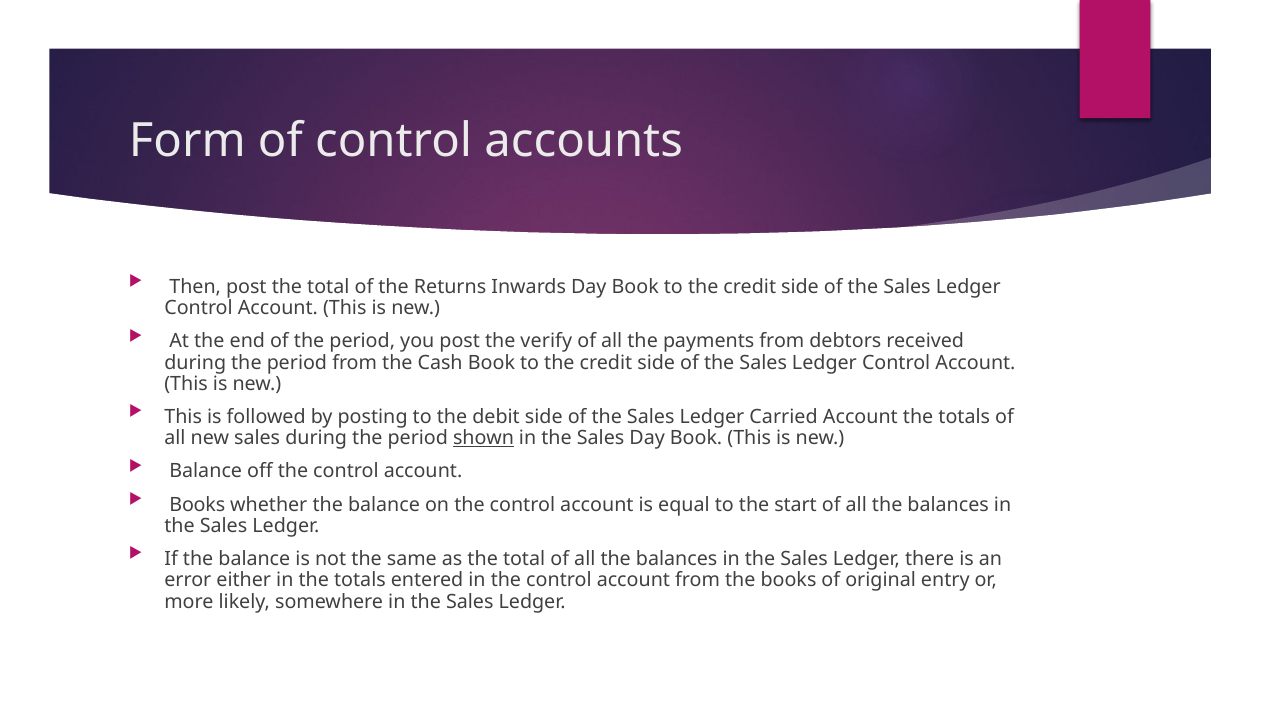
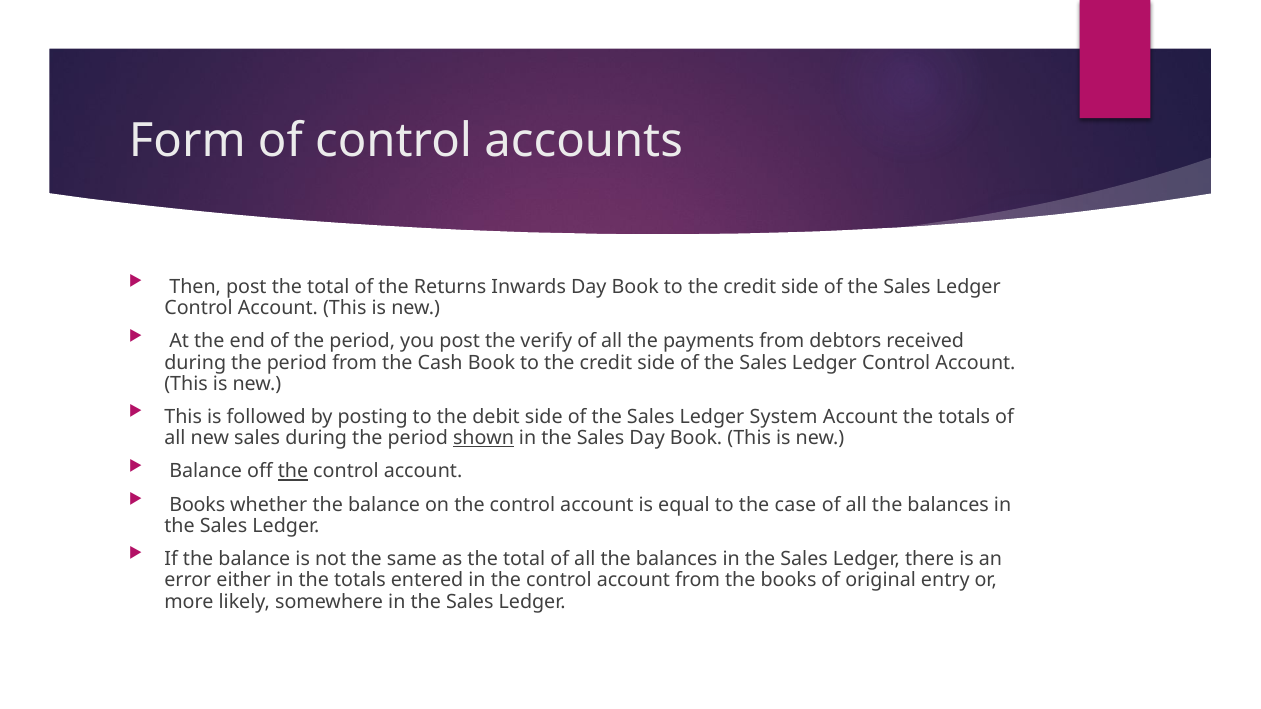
Carried: Carried -> System (784, 417)
the underline: none -> present (293, 472)
start: start -> case (795, 505)
